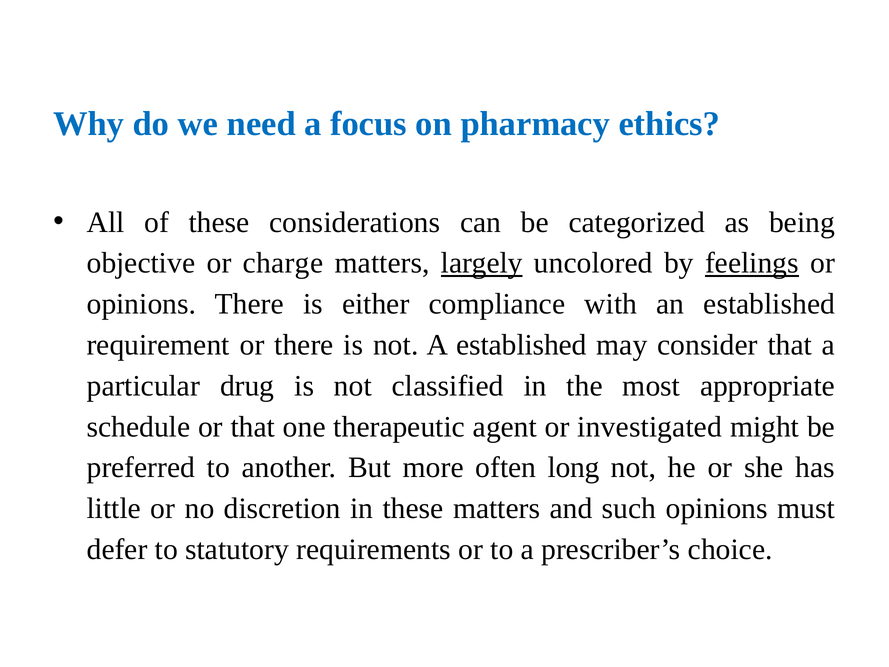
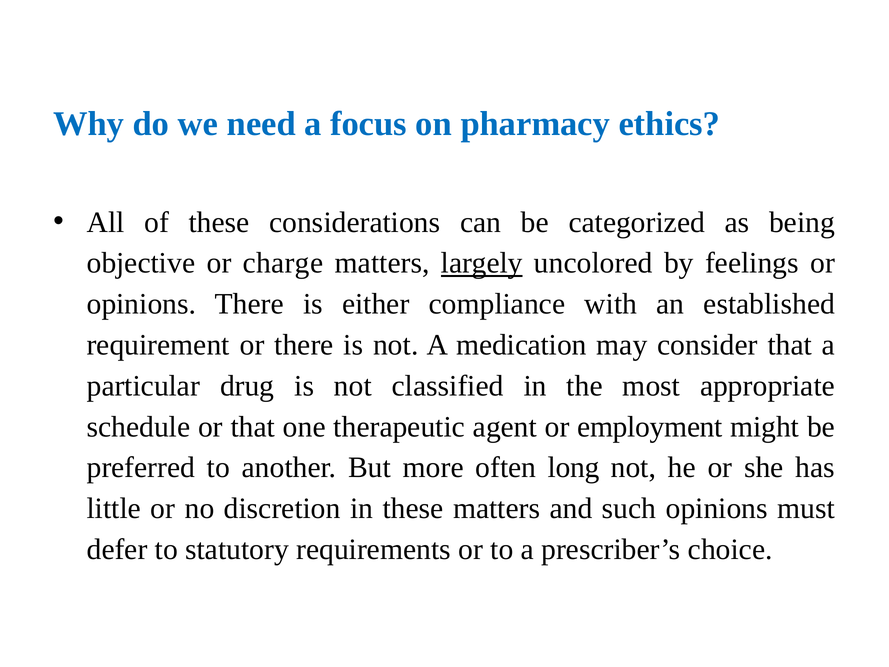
feelings underline: present -> none (752, 263)
A established: established -> medication (521, 345)
investigated: investigated -> employment (650, 427)
